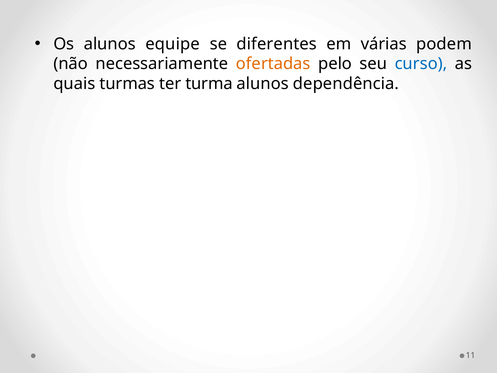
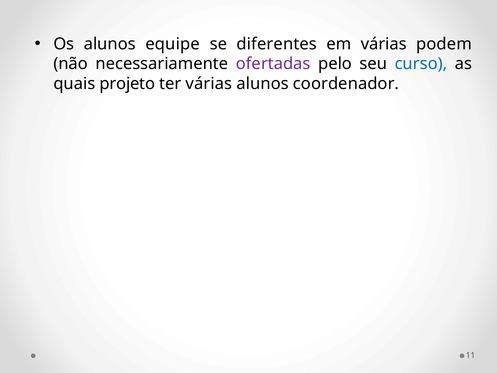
ofertadas colour: orange -> purple (273, 64)
turmas: turmas -> projeto (127, 84)
ter turma: turma -> várias (209, 84)
dependência: dependência -> coordenador (346, 84)
